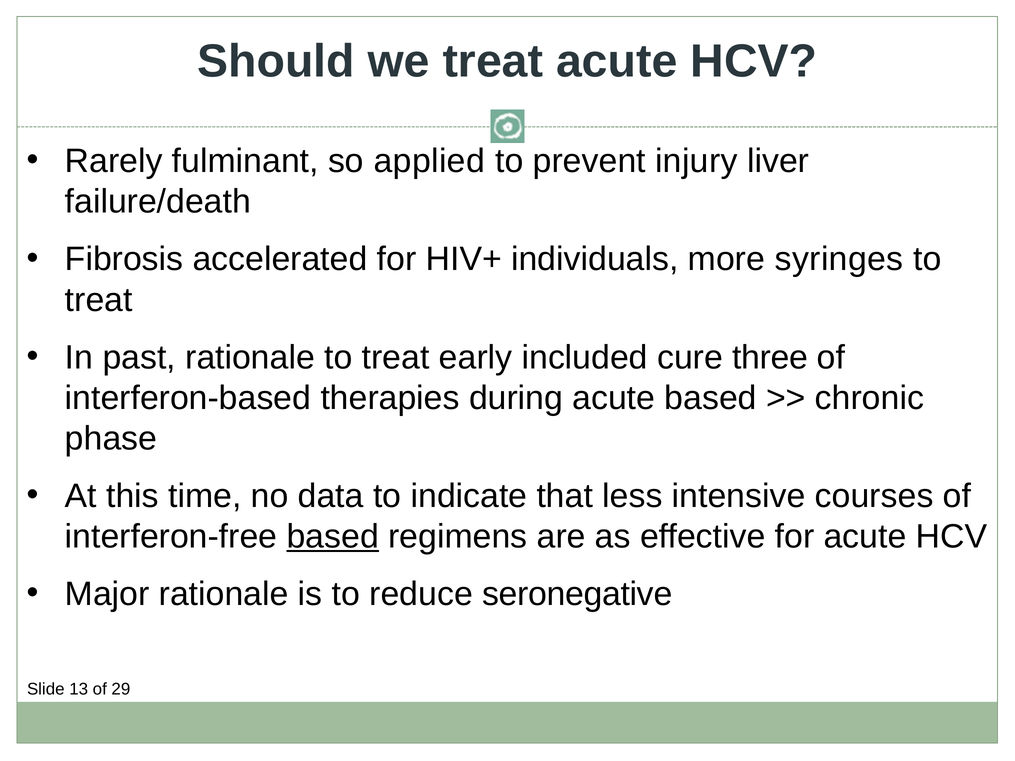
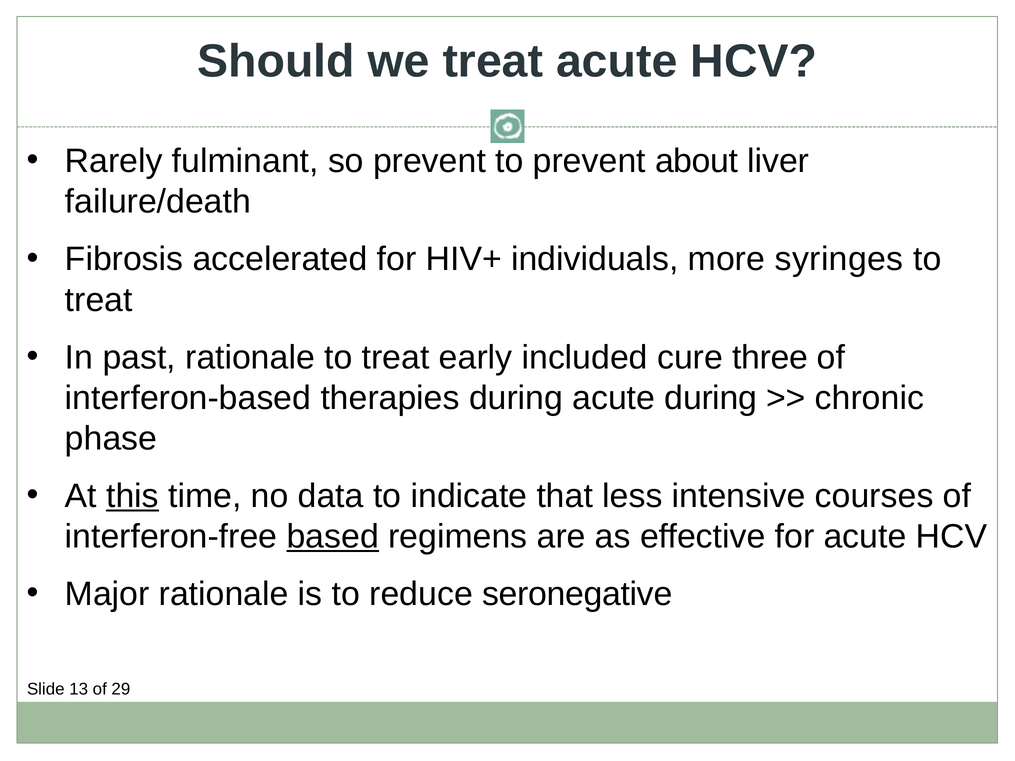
so applied: applied -> prevent (429, 161)
injury: injury -> about (697, 161)
acute based: based -> during (711, 398)
this underline: none -> present (133, 496)
